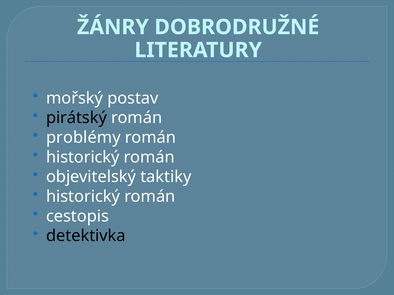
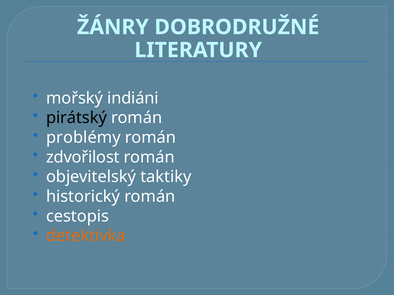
postav: postav -> indiáni (133, 98)
historický: historický -> zdvořilost (83, 157)
detektivka colour: black -> orange (86, 236)
